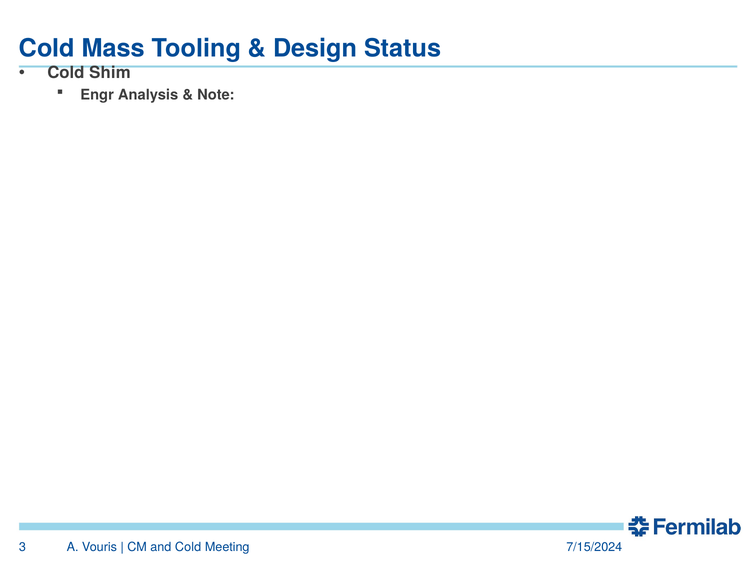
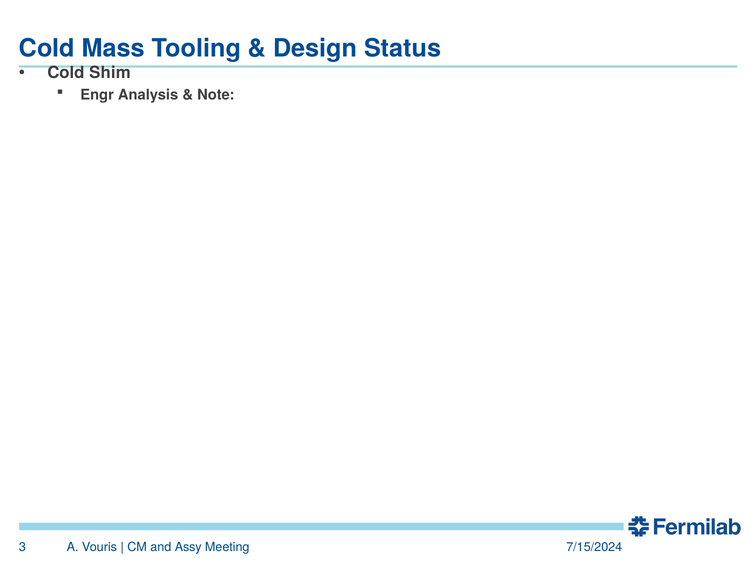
and Cold: Cold -> Assy (188, 547)
